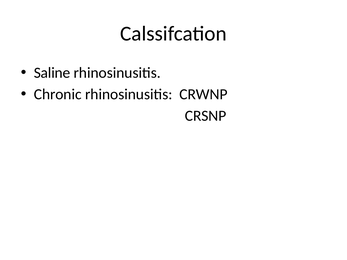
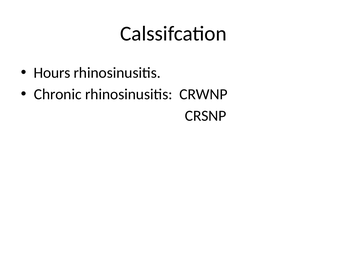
Saline: Saline -> Hours (52, 73)
